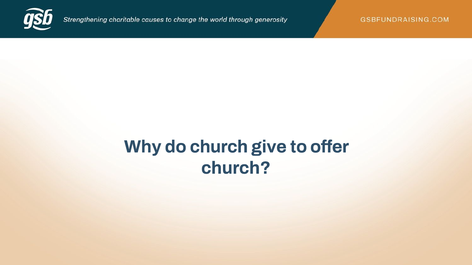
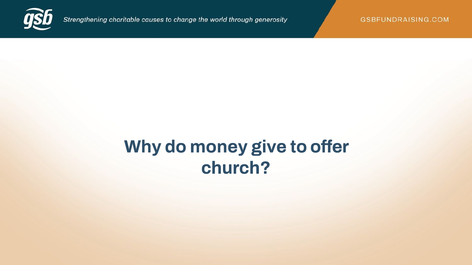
do church: church -> money (219, 147)
